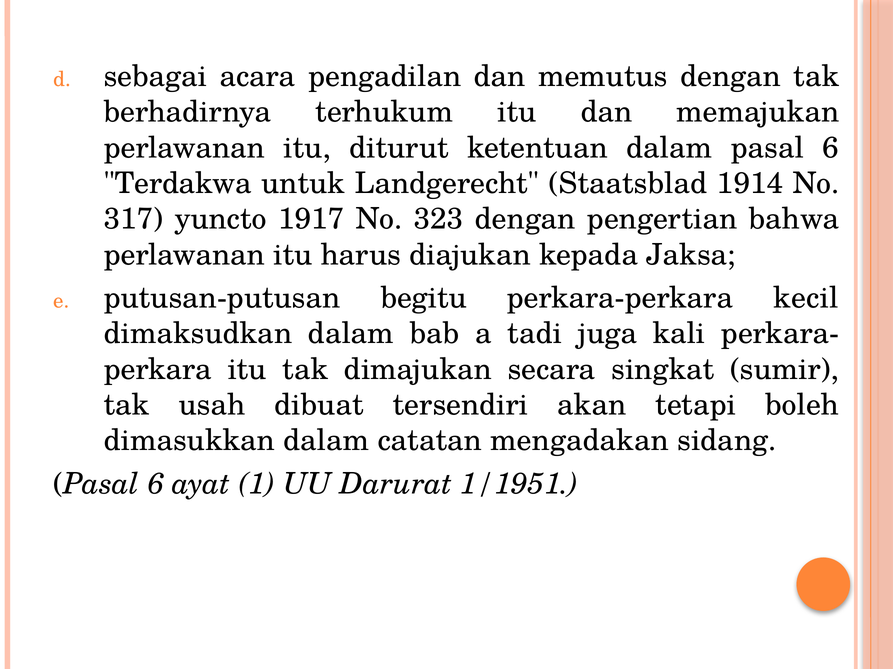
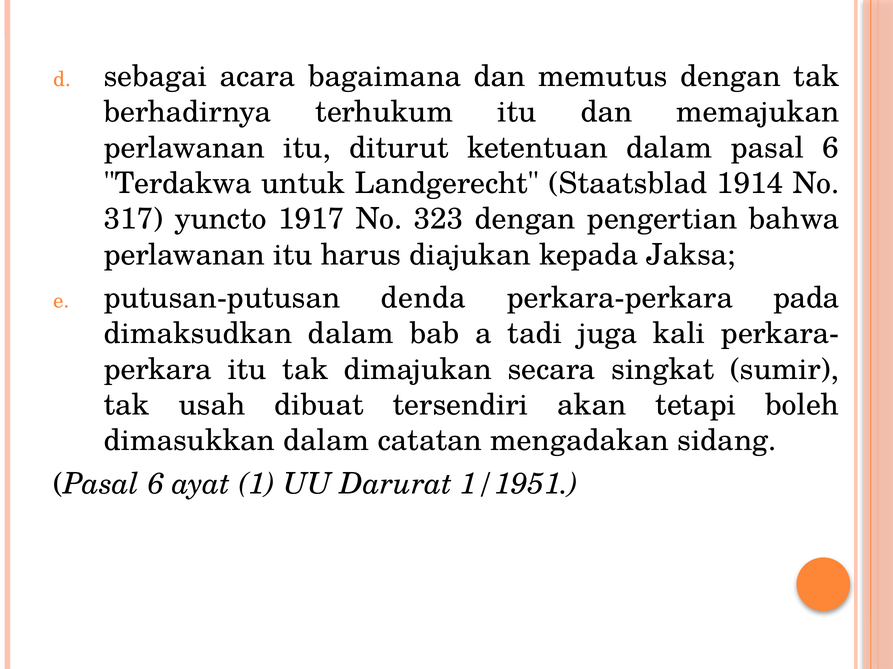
pengadilan: pengadilan -> bagaimana (385, 76)
begitu: begitu -> denda (423, 298)
kecil: kecil -> pada (806, 298)
